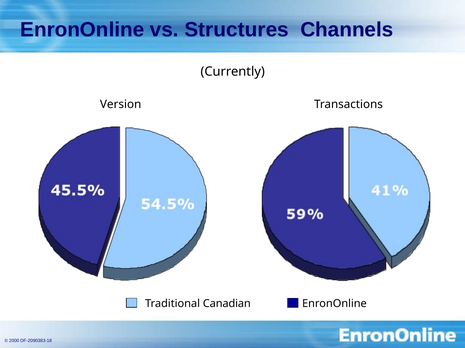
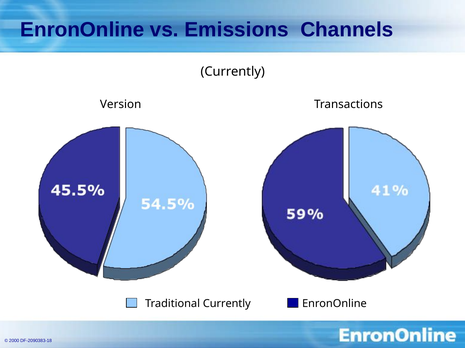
Structures: Structures -> Emissions (237, 30)
Traditional Canadian: Canadian -> Currently (227, 304)
